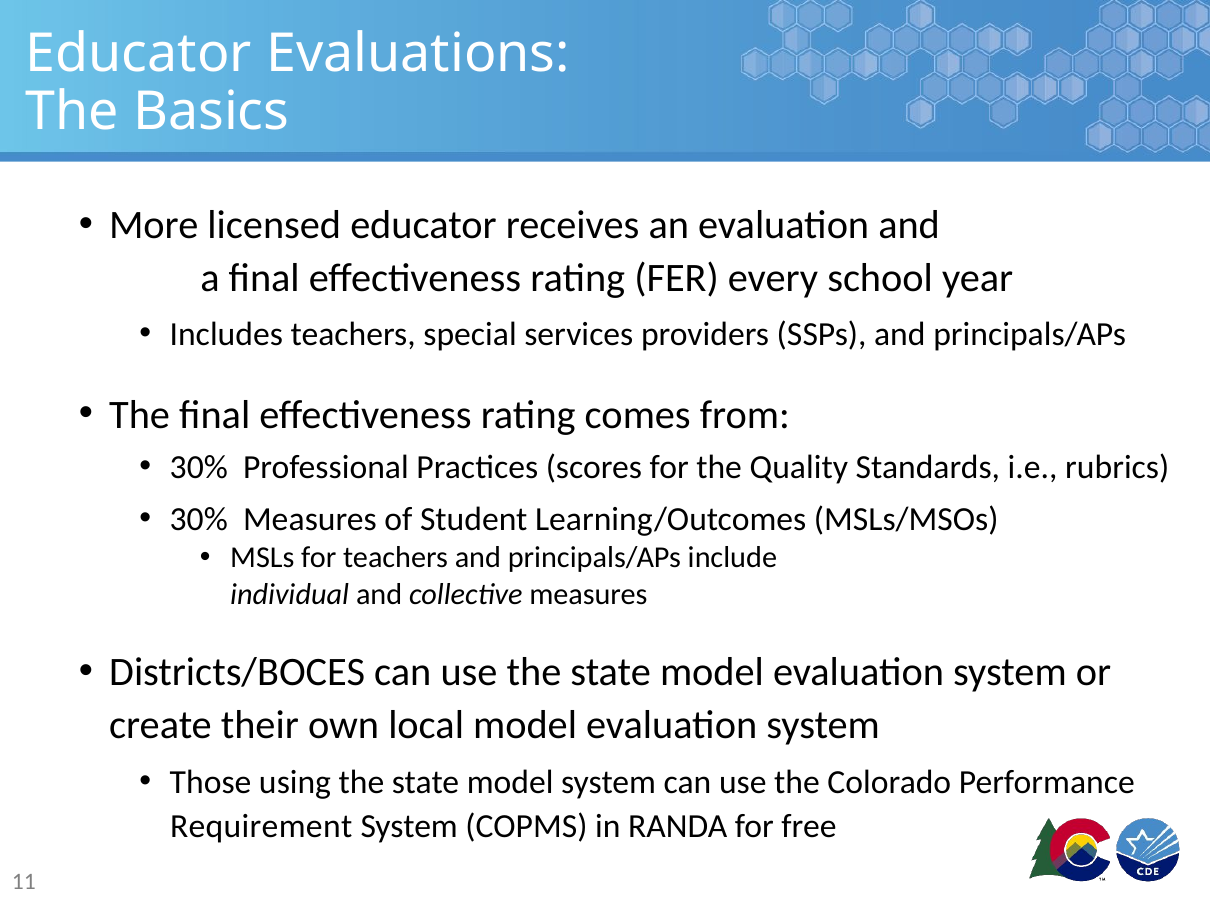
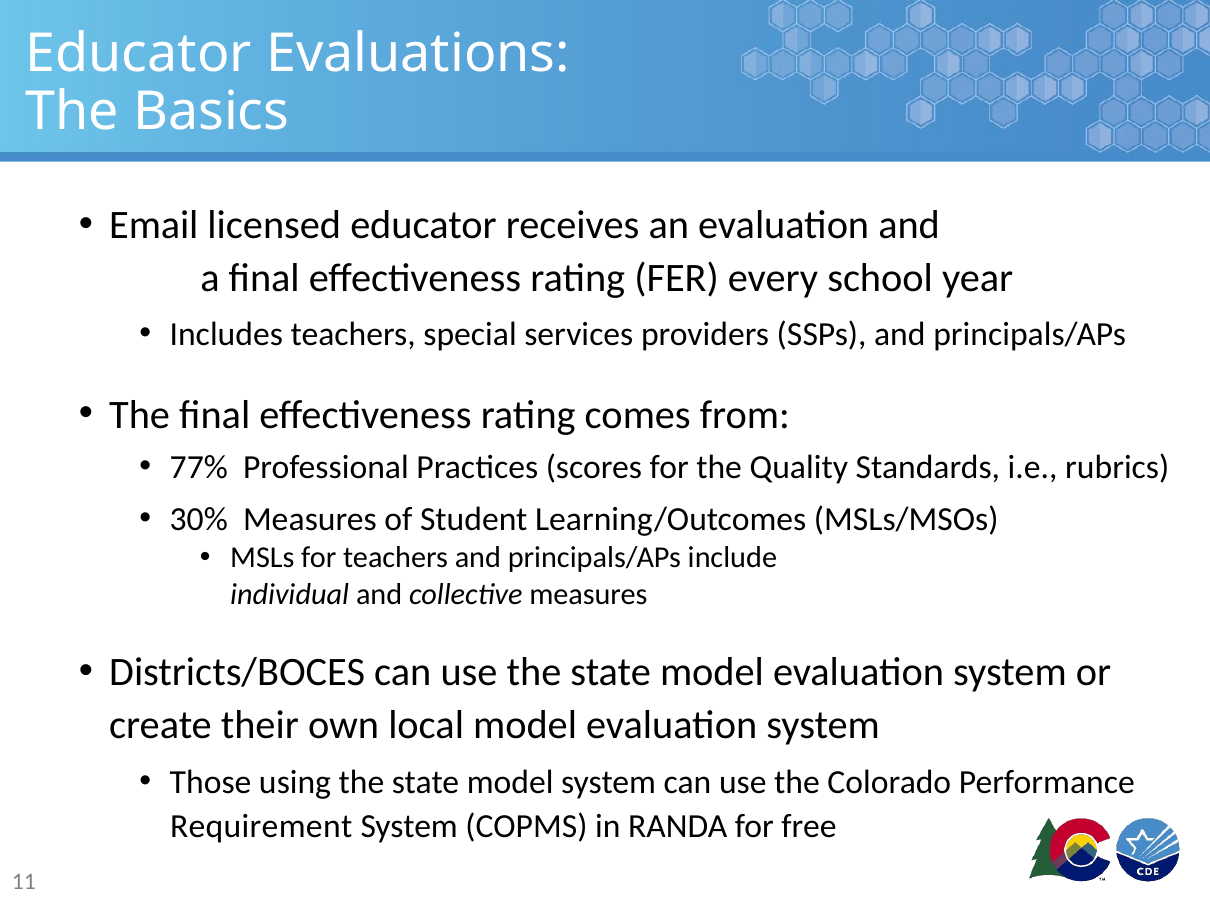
More: More -> Email (154, 225)
30%: 30% -> 77% (199, 467)
